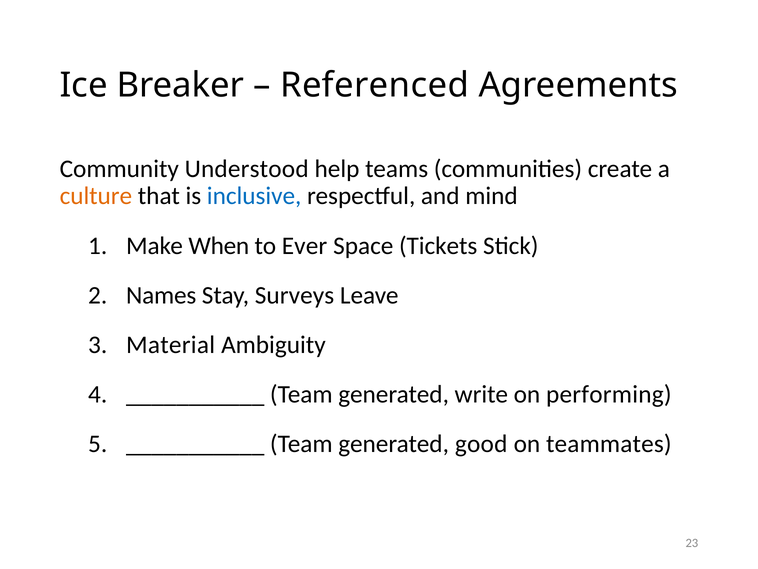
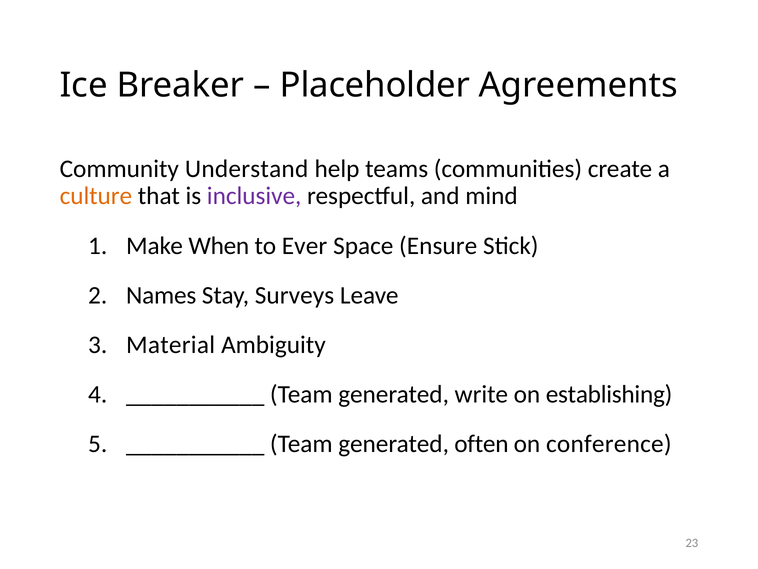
Referenced: Referenced -> Placeholder (375, 85)
Understood: Understood -> Understand (247, 169)
inclusive colour: blue -> purple (254, 196)
Tickets: Tickets -> Ensure (438, 246)
performing: performing -> establishing (609, 394)
good: good -> often (481, 443)
teammates: teammates -> conference (609, 443)
